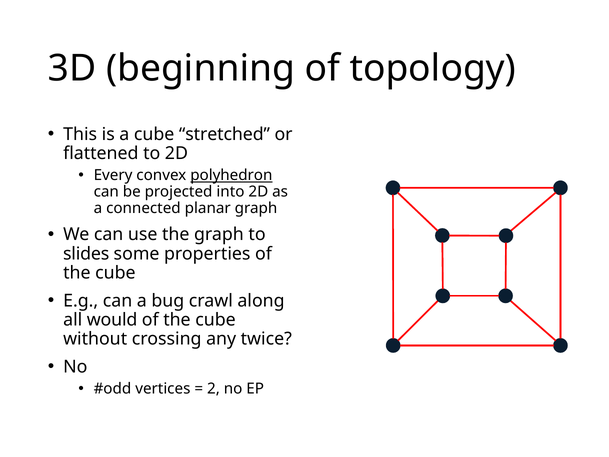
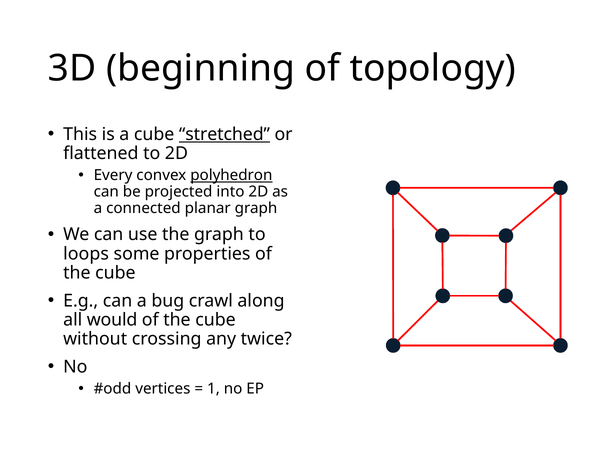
stretched underline: none -> present (224, 134)
slides: slides -> loops (86, 254)
2: 2 -> 1 (213, 389)
